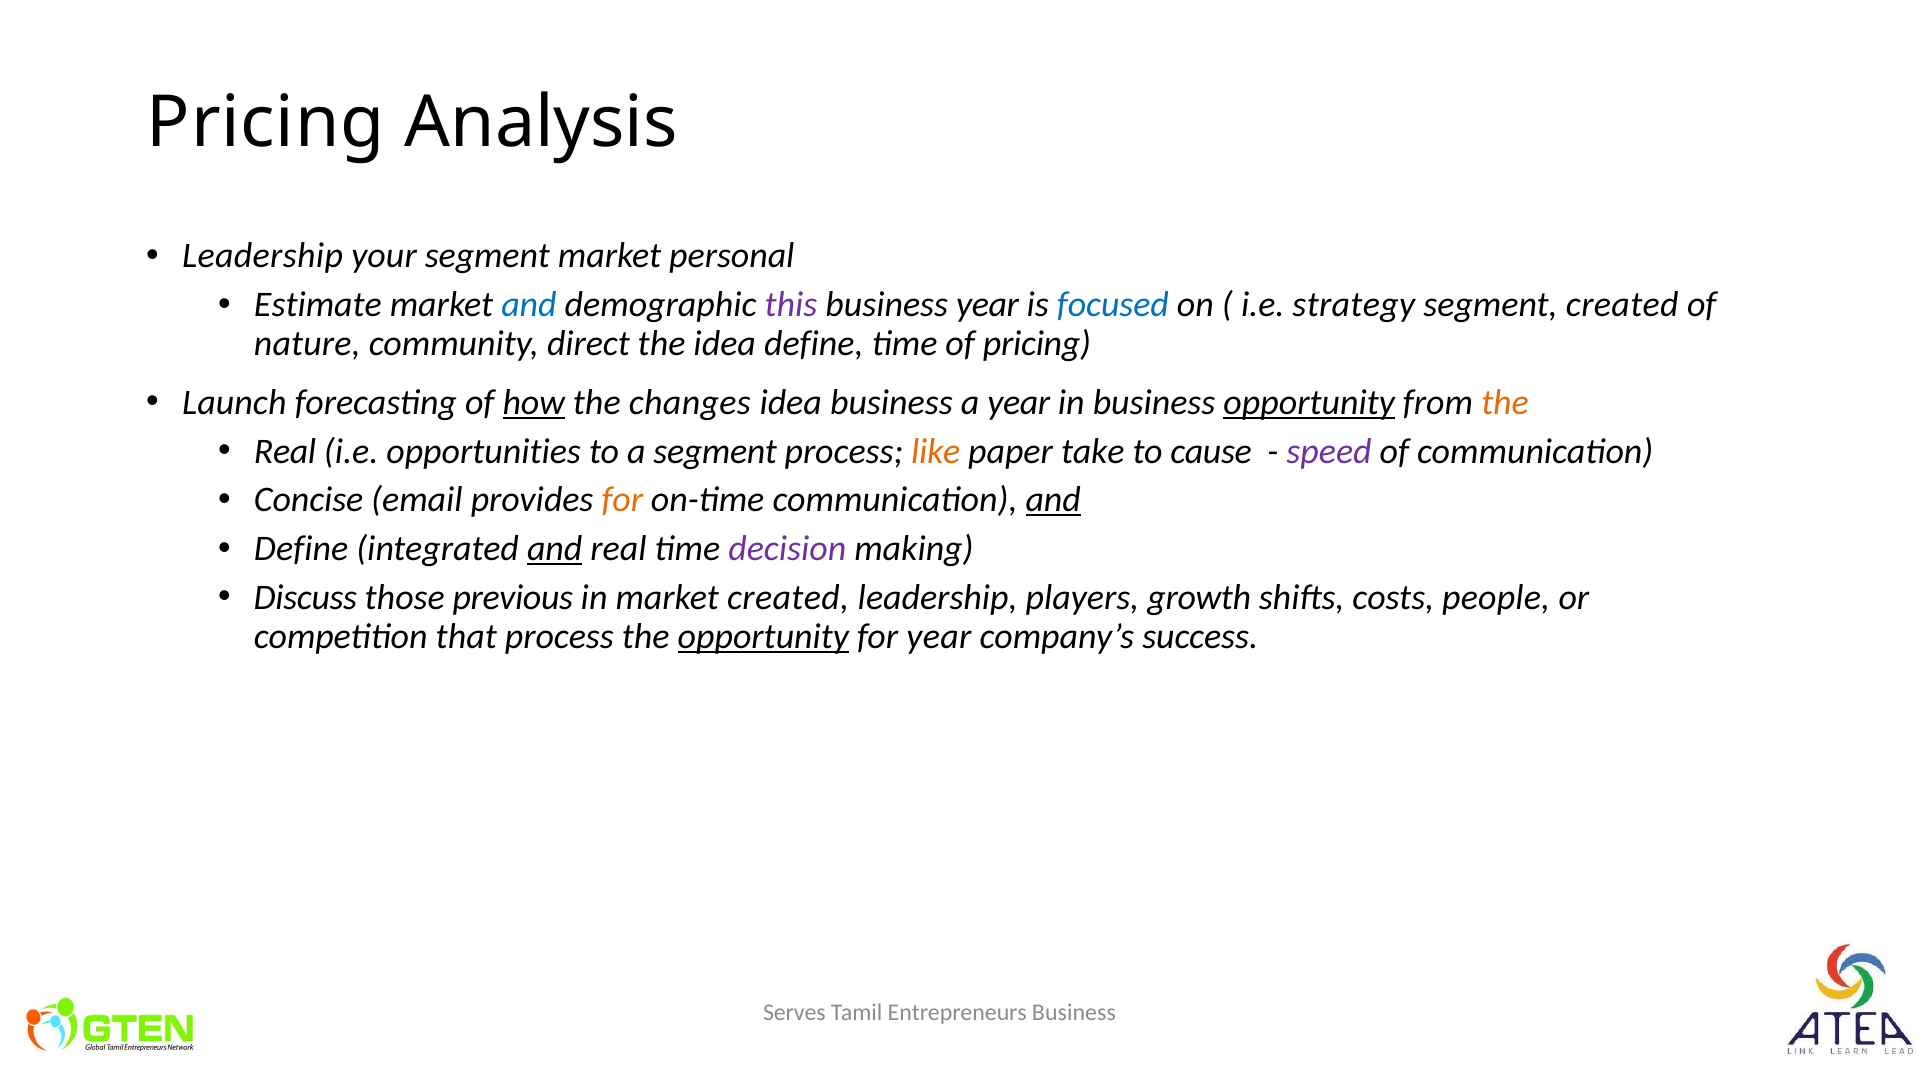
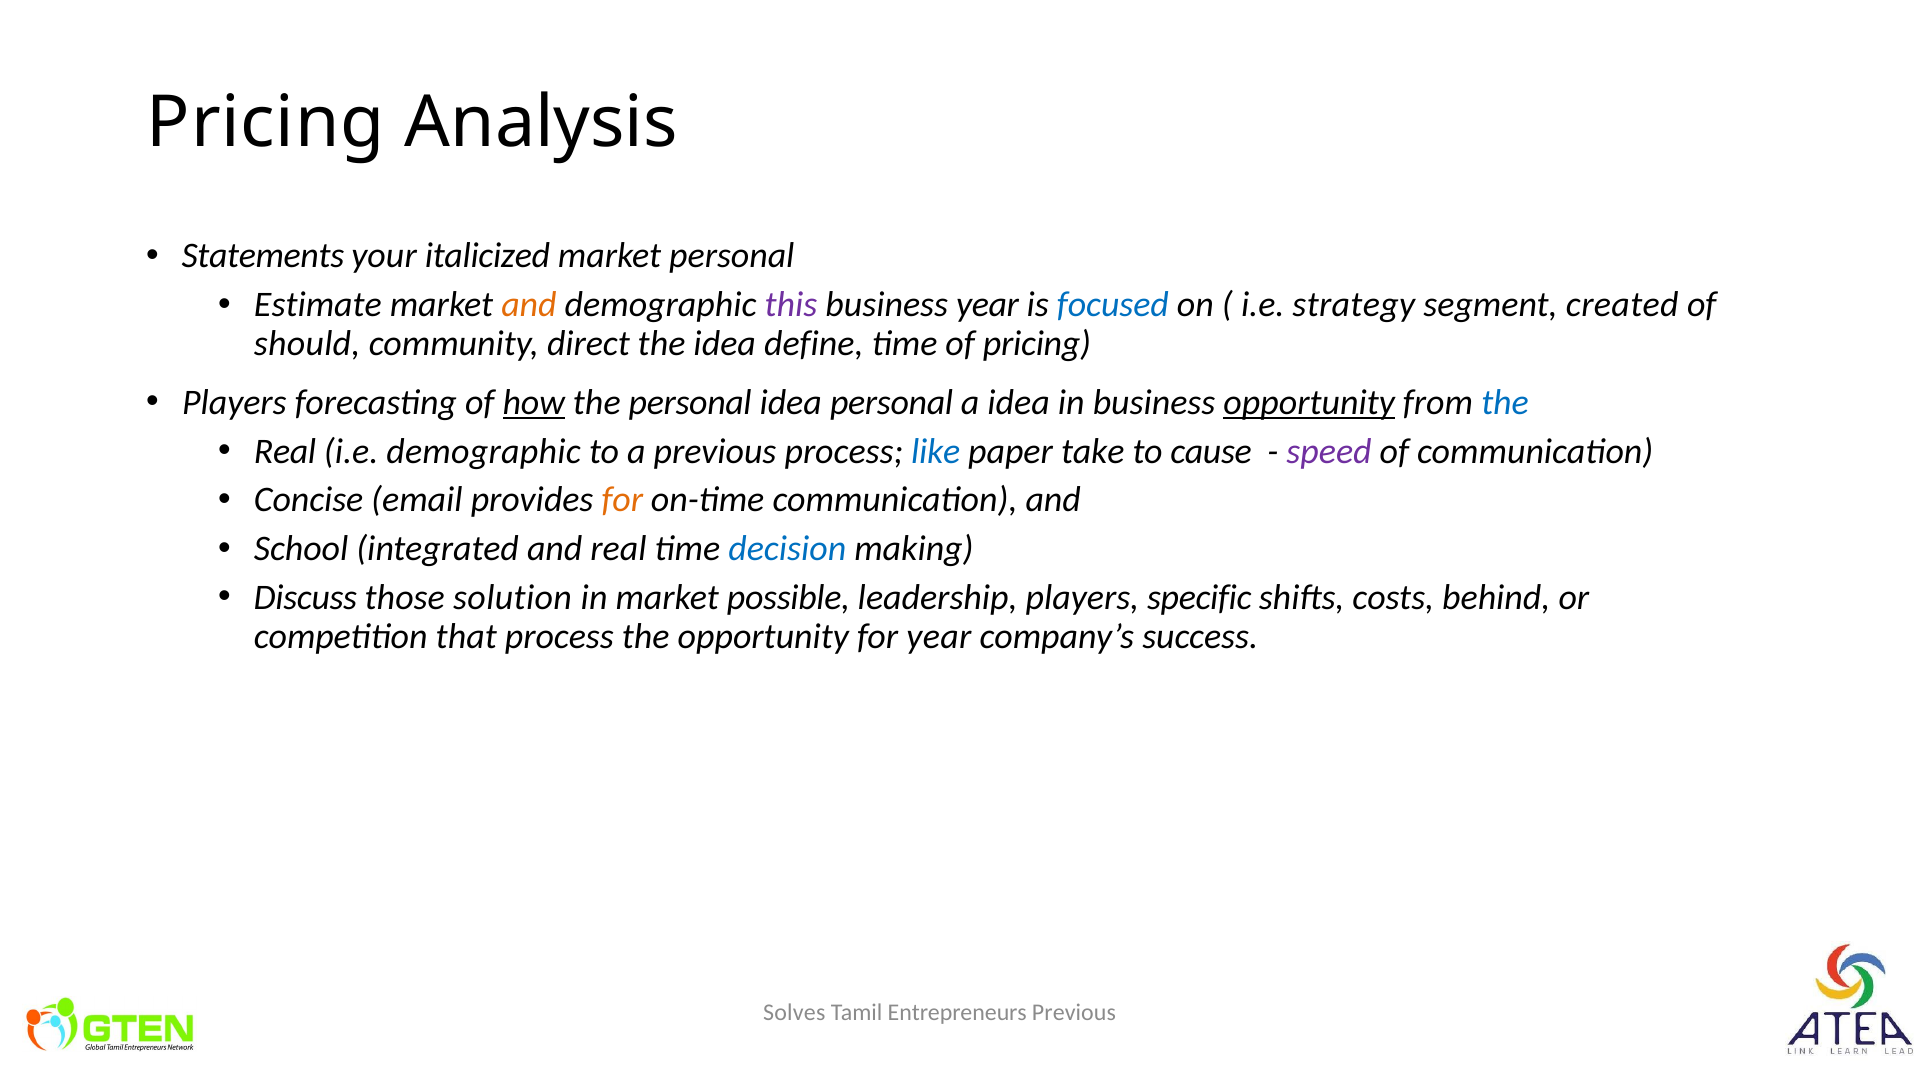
Leadership: Leadership -> Statements (263, 256)
your segment: segment -> italicized (487, 256)
and colour: blue -> orange (529, 305)
nature: nature -> should (307, 344)
Launch: Launch -> Players (234, 402)
the changes: changes -> personal (690, 402)
idea business: business -> personal (892, 402)
a year: year -> idea (1019, 402)
the colour: orange -> blue (1505, 402)
i.e opportunities: opportunities -> demographic (484, 451)
a segment: segment -> previous (715, 451)
like colour: orange -> blue (936, 451)
and underline: present -> none (1053, 500)
Define: Define -> School (301, 549)
and underline: present -> none (555, 549)
decision colour: purple -> blue (787, 549)
previous: previous -> solution (513, 598)
market created: created -> possible (788, 598)
growth: growth -> specific (1199, 598)
people: people -> behind (1496, 598)
opportunity underline: present -> none (763, 636)
Serves: Serves -> Solves (794, 1013)
Entrepreneurs Business: Business -> Previous (1074, 1013)
